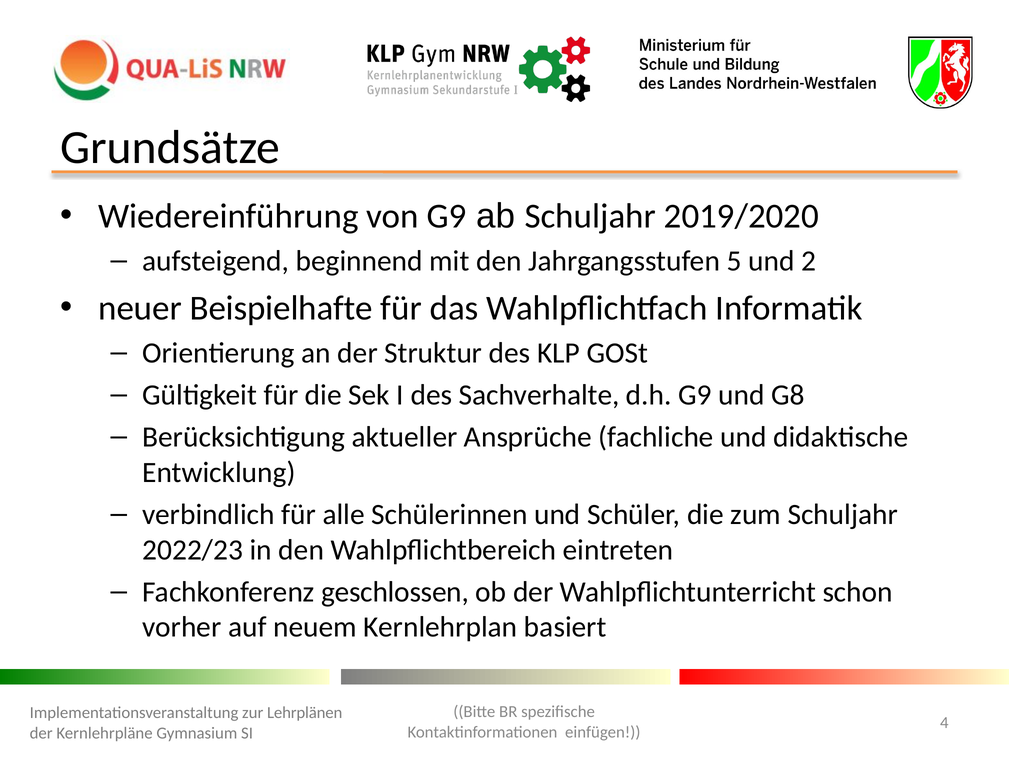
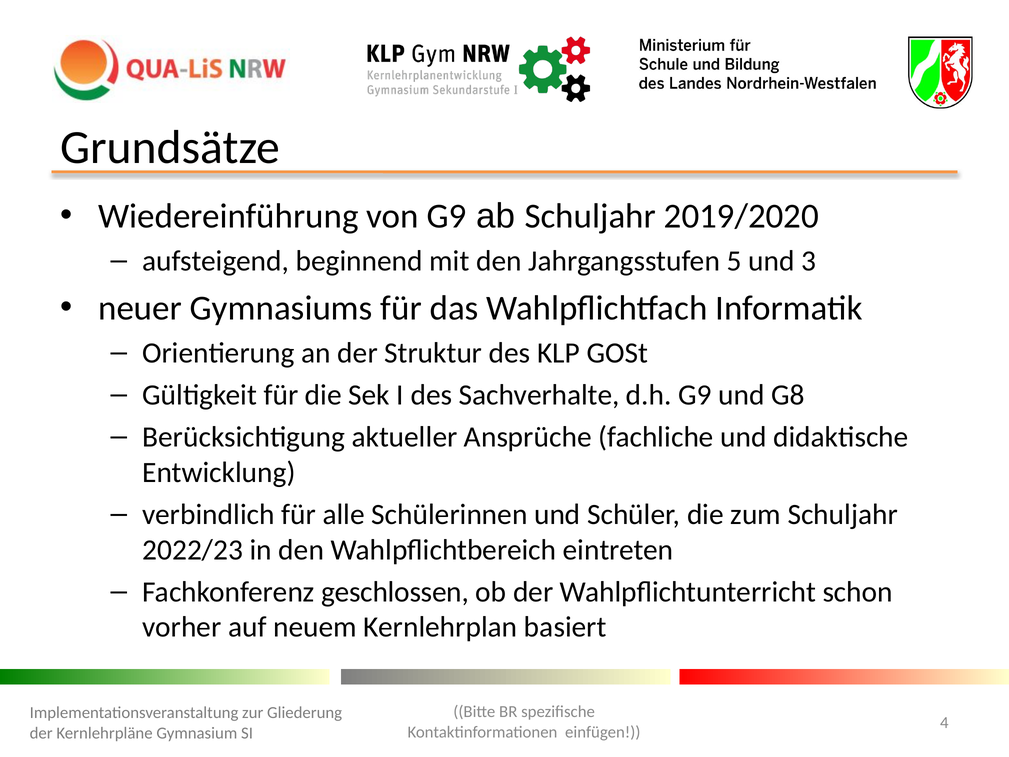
2: 2 -> 3 (809, 261)
Beispielhafte: Beispielhafte -> Gymnasiums (281, 308)
Lehrplänen: Lehrplänen -> Gliederung (305, 713)
